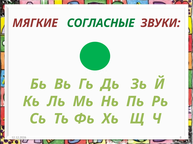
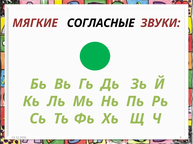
СОГЛАСНЫЕ colour: green -> black (101, 23)
